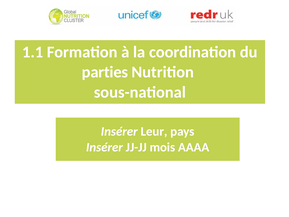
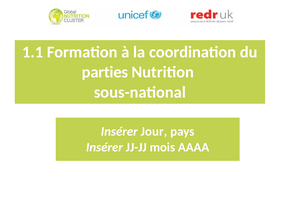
Leur: Leur -> Jour (154, 131)
